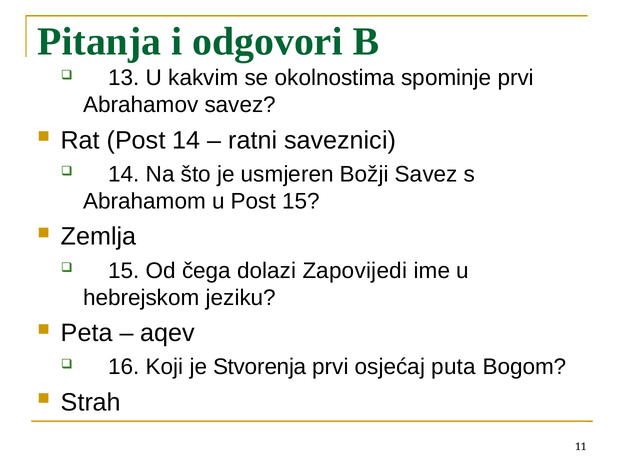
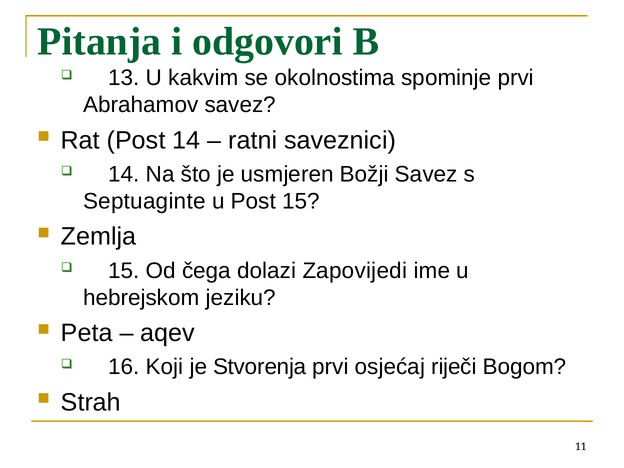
Abrahamom: Abrahamom -> Septuaginte (144, 201)
puta: puta -> riječi (454, 367)
